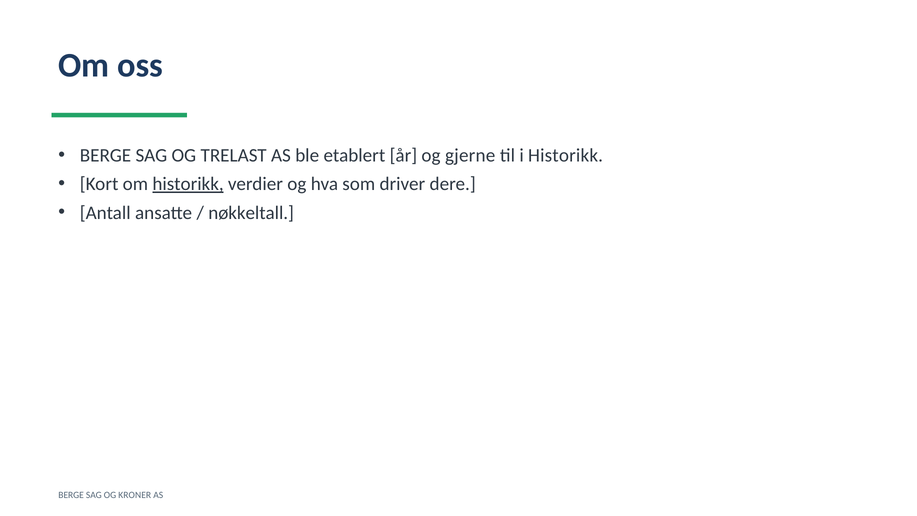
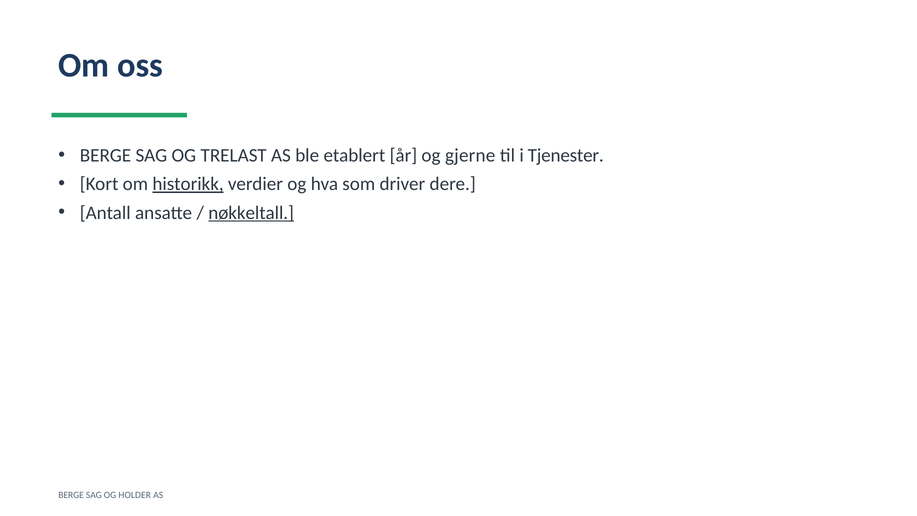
i Historikk: Historikk -> Tjenester (566, 155)
nøkkeltall underline: none -> present (251, 213)
KRONER: KRONER -> HOLDER (135, 495)
